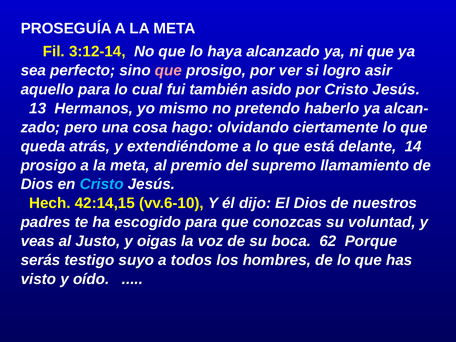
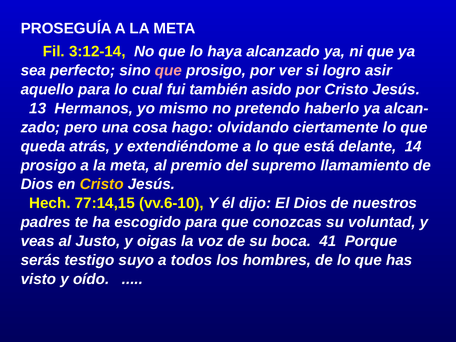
Cristo colour: light blue -> yellow (102, 184)
42:14,15: 42:14,15 -> 77:14,15 (105, 203)
62: 62 -> 41 (328, 241)
